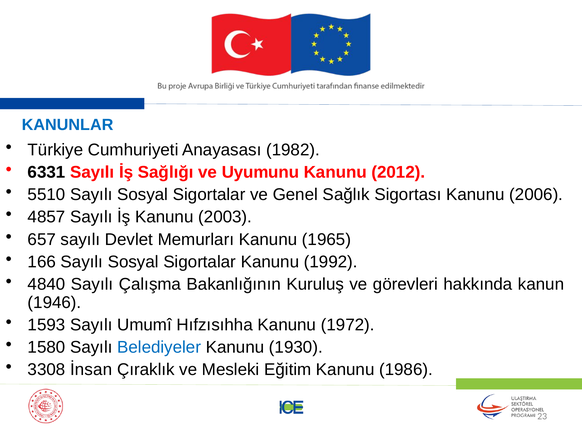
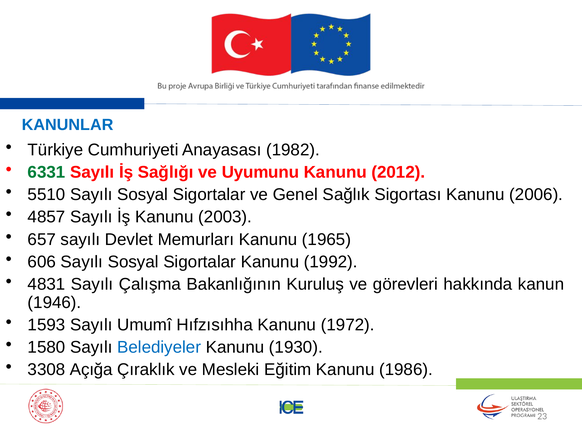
6331 colour: black -> green (47, 172)
166: 166 -> 606 (42, 262)
4840: 4840 -> 4831 (47, 285)
İnsan: İnsan -> Açığa (91, 370)
